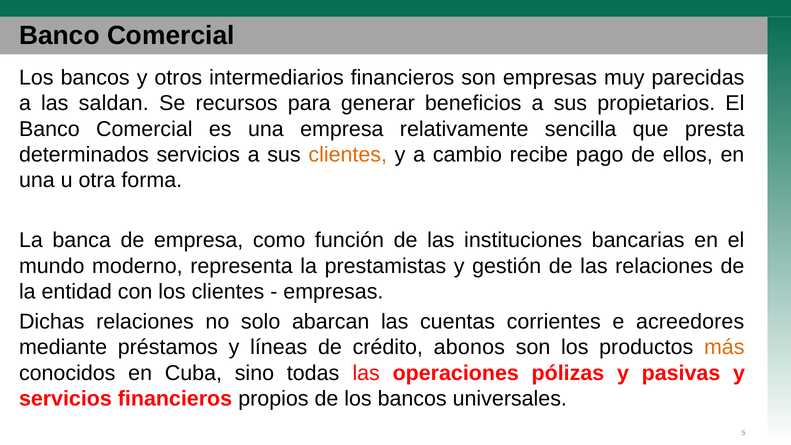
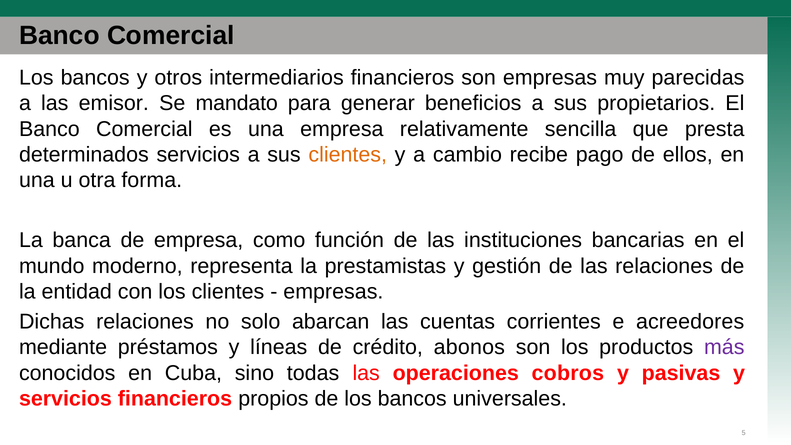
saldan: saldan -> emisor (114, 103)
recursos: recursos -> mandato (237, 103)
más colour: orange -> purple (724, 347)
pólizas: pólizas -> cobros (568, 373)
